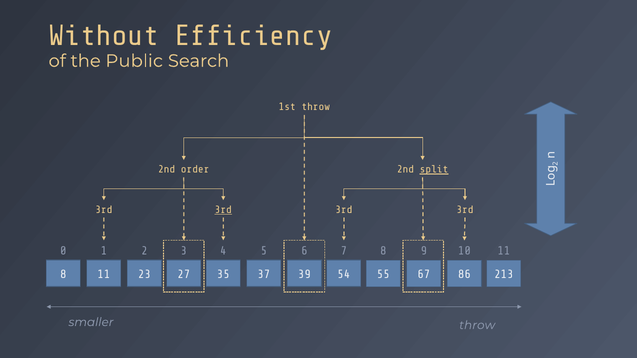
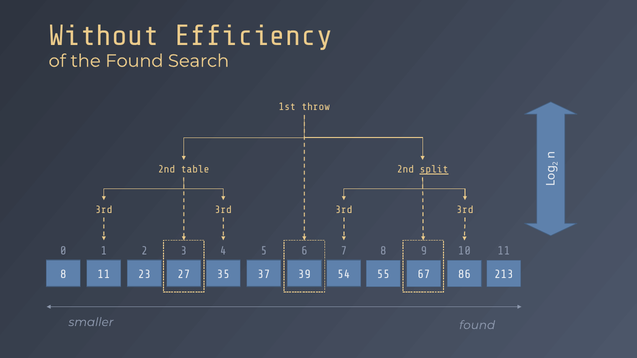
the Public: Public -> Found (134, 61)
order: order -> table (195, 170)
3rd underline: present -> none (223, 210)
smaller throw: throw -> found (477, 325)
